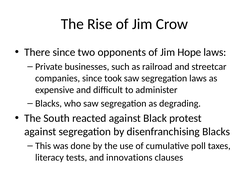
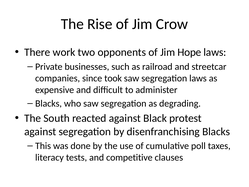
There since: since -> work (64, 52)
innovations: innovations -> competitive (129, 157)
